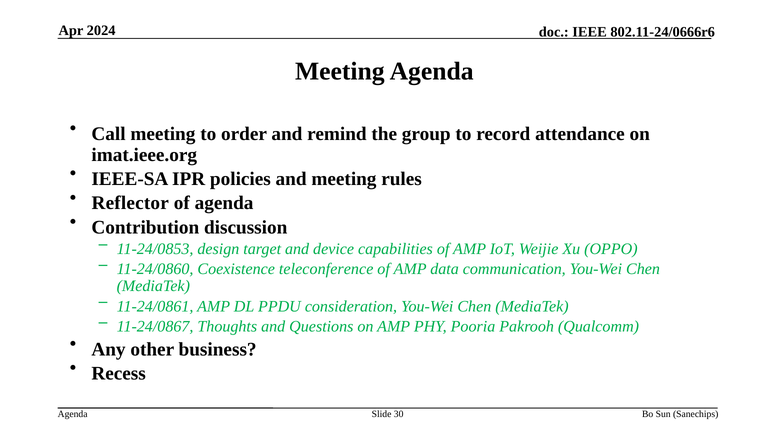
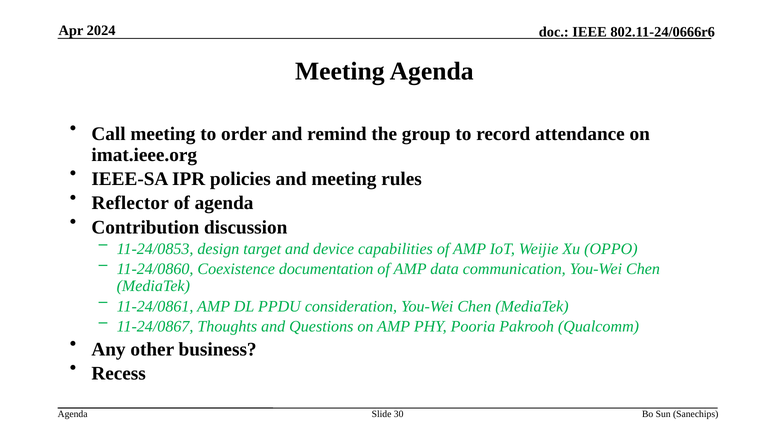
teleconference: teleconference -> documentation (326, 269)
